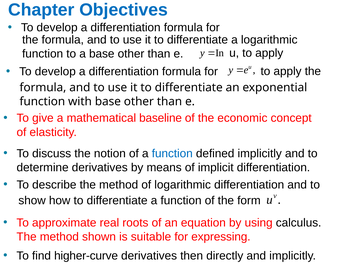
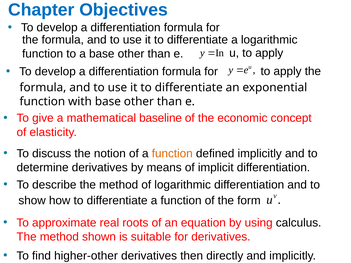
function colour: blue -> orange (172, 154)
for expressing: expressing -> derivatives (221, 237)
higher-curve: higher-curve -> higher-other (86, 256)
